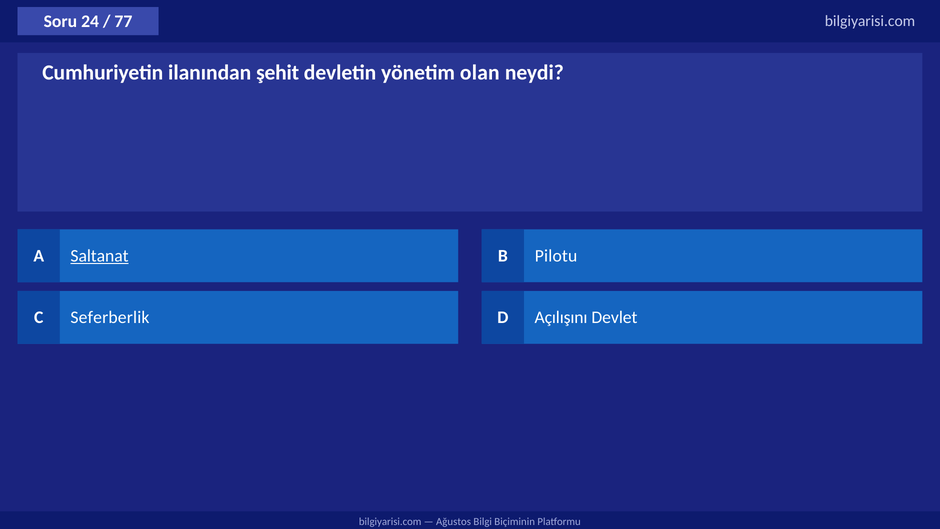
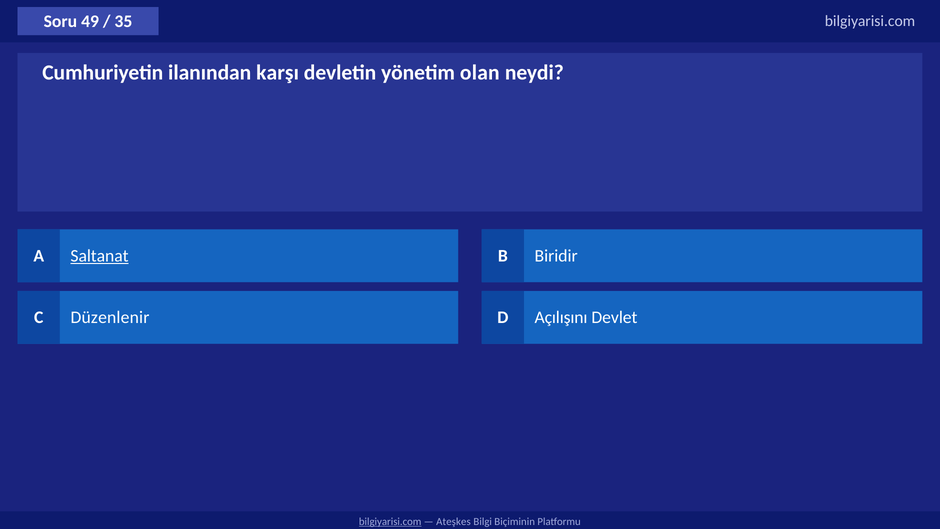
24: 24 -> 49 (90, 21)
77: 77 -> 35 (123, 21)
şehit: şehit -> karşı (278, 72)
Pilotu: Pilotu -> Biridir (556, 256)
Seferberlik: Seferberlik -> Düzenlenir (110, 317)
bilgiyarisi.com underline: none -> present (390, 521)
Ağustos: Ağustos -> Ateşkes (453, 521)
